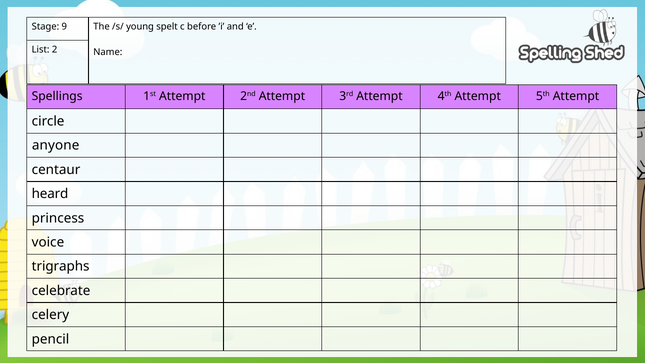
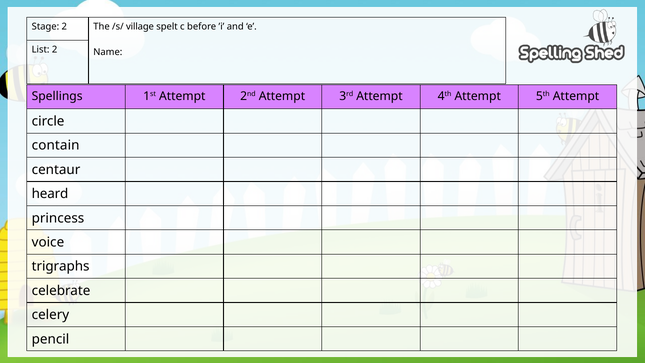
Stage 9: 9 -> 2 (64, 27)
young: young -> village (140, 27)
anyone: anyone -> contain (56, 145)
